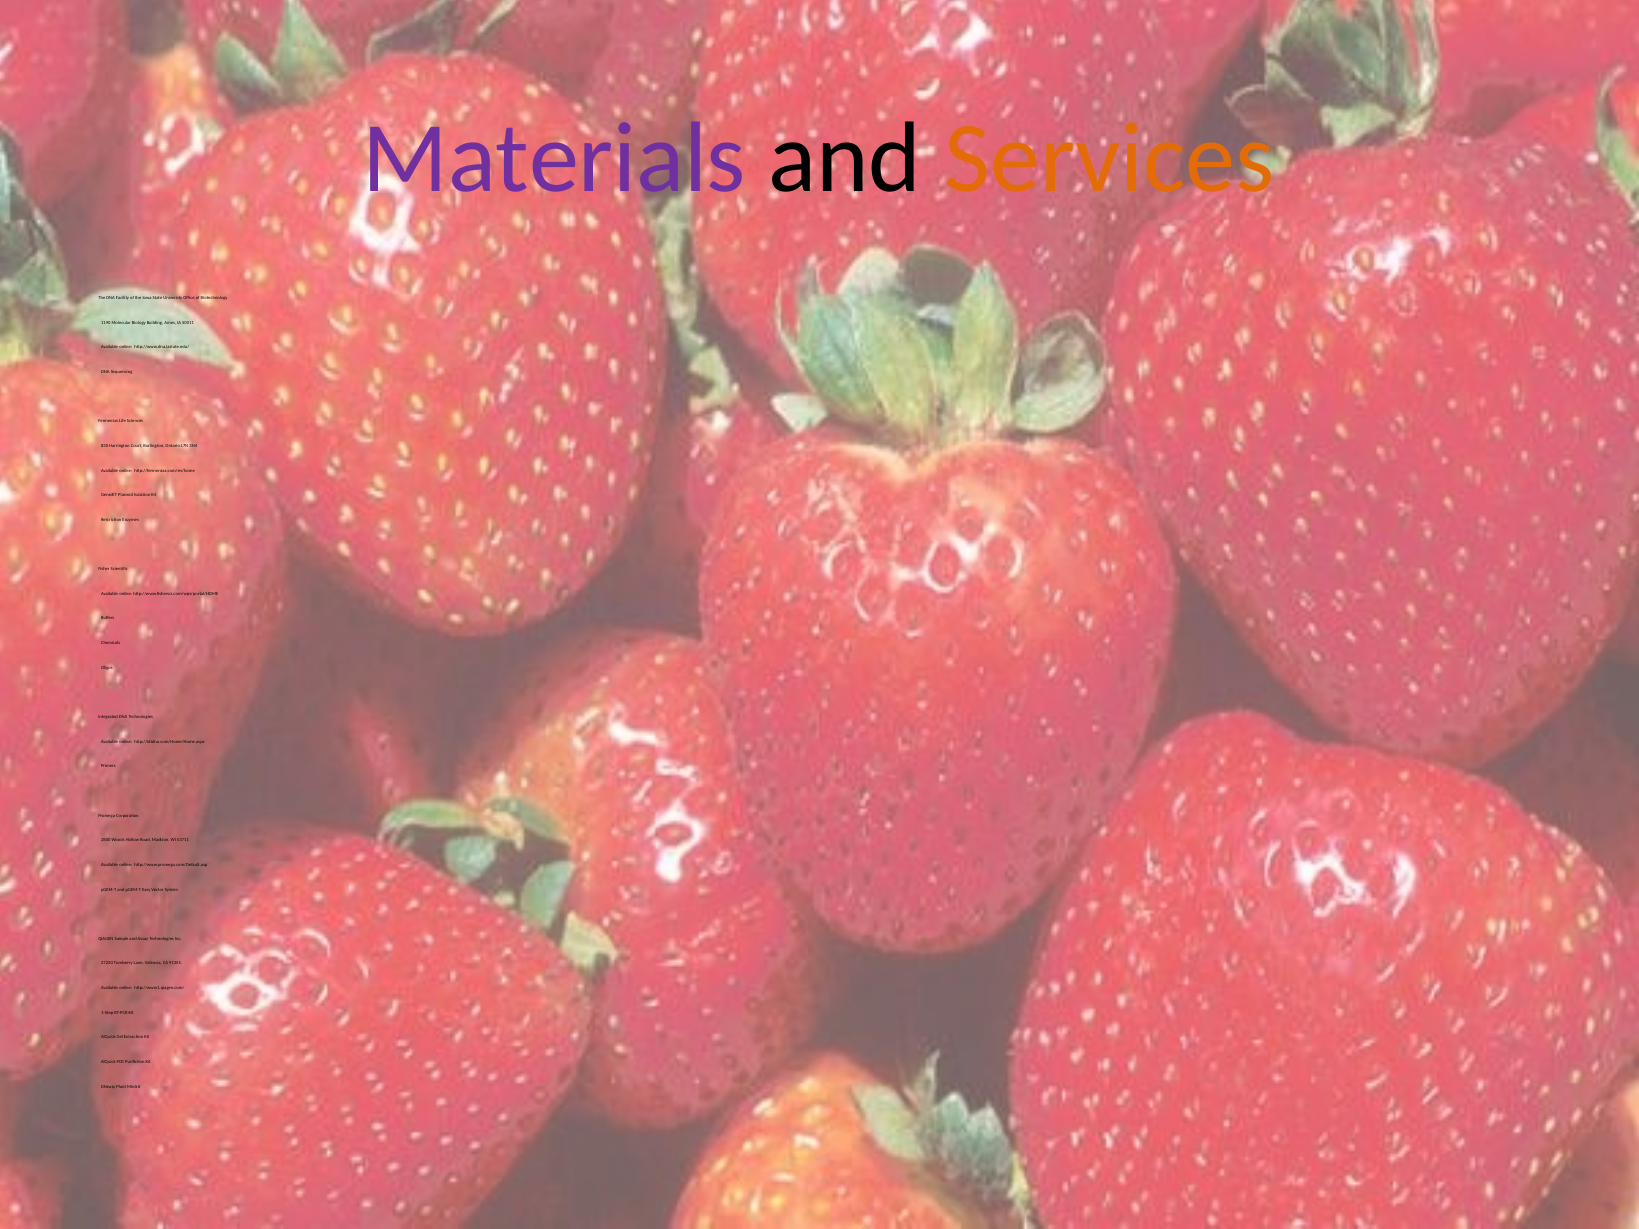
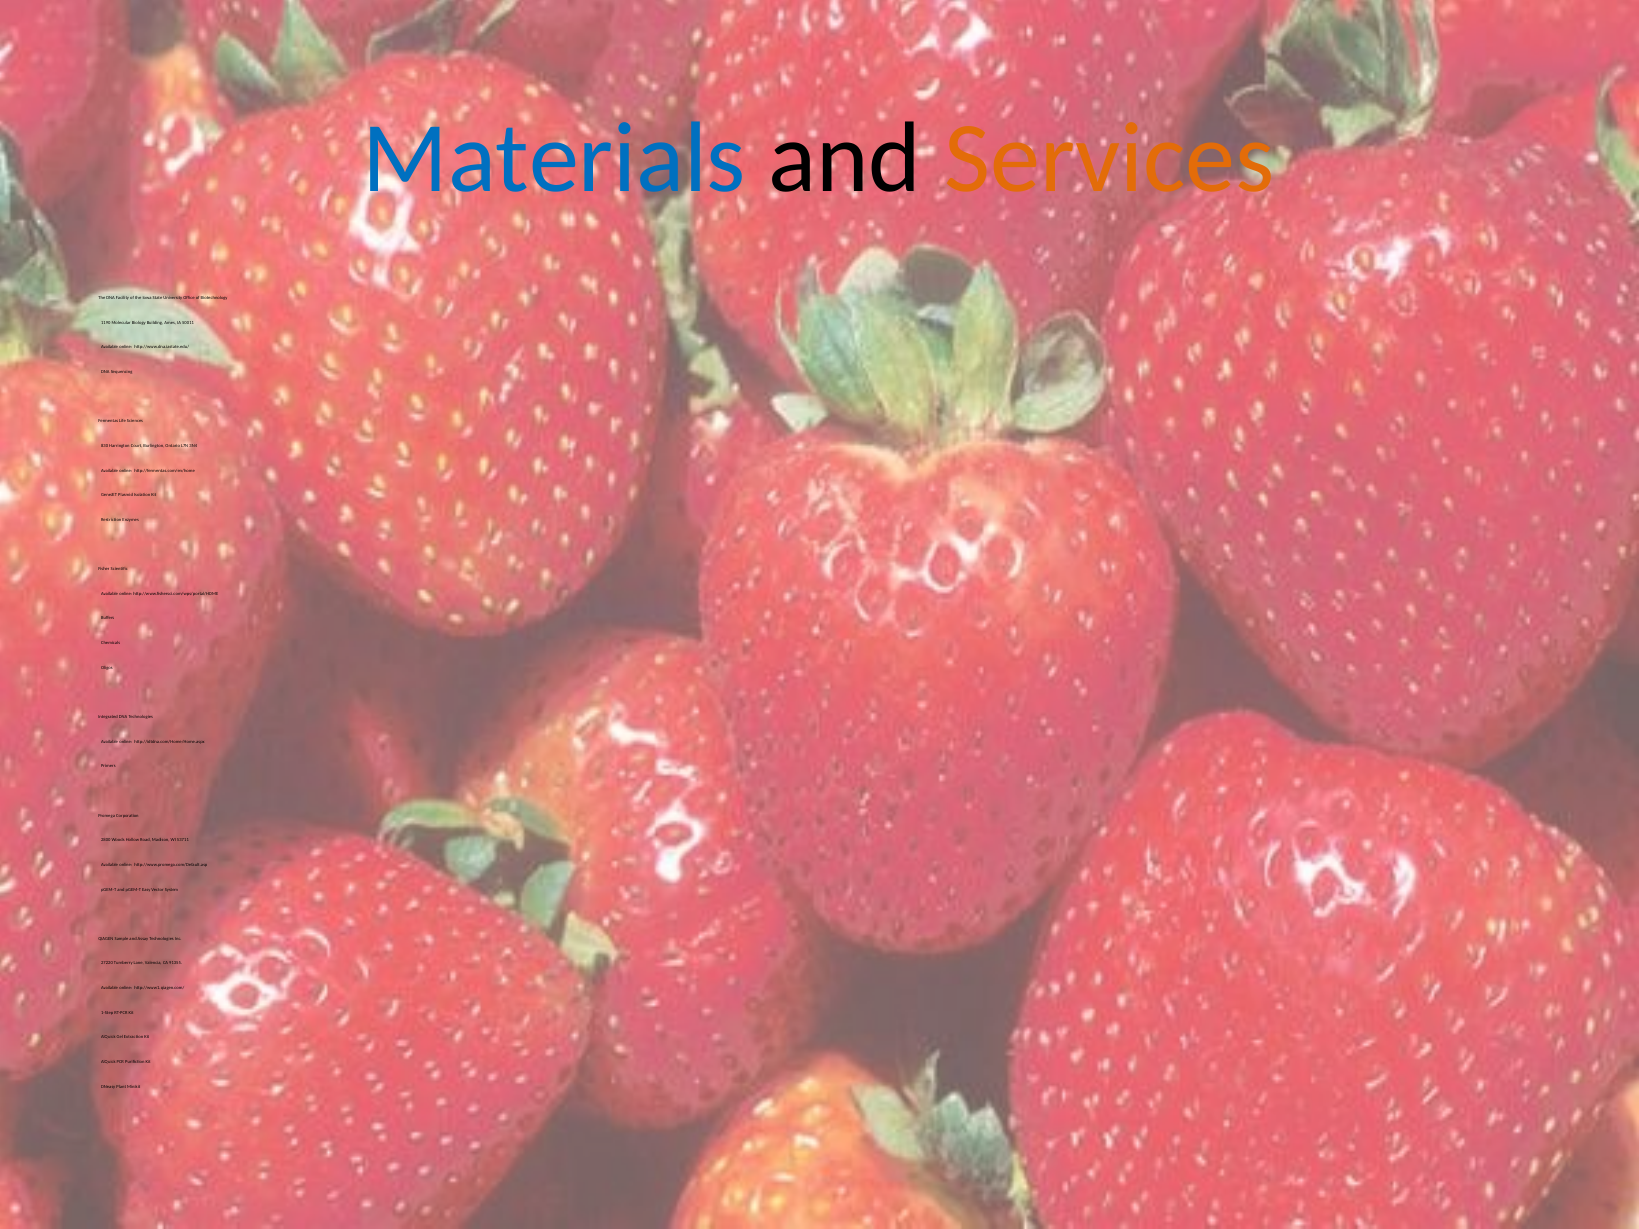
Materials colour: purple -> blue (554, 159)
